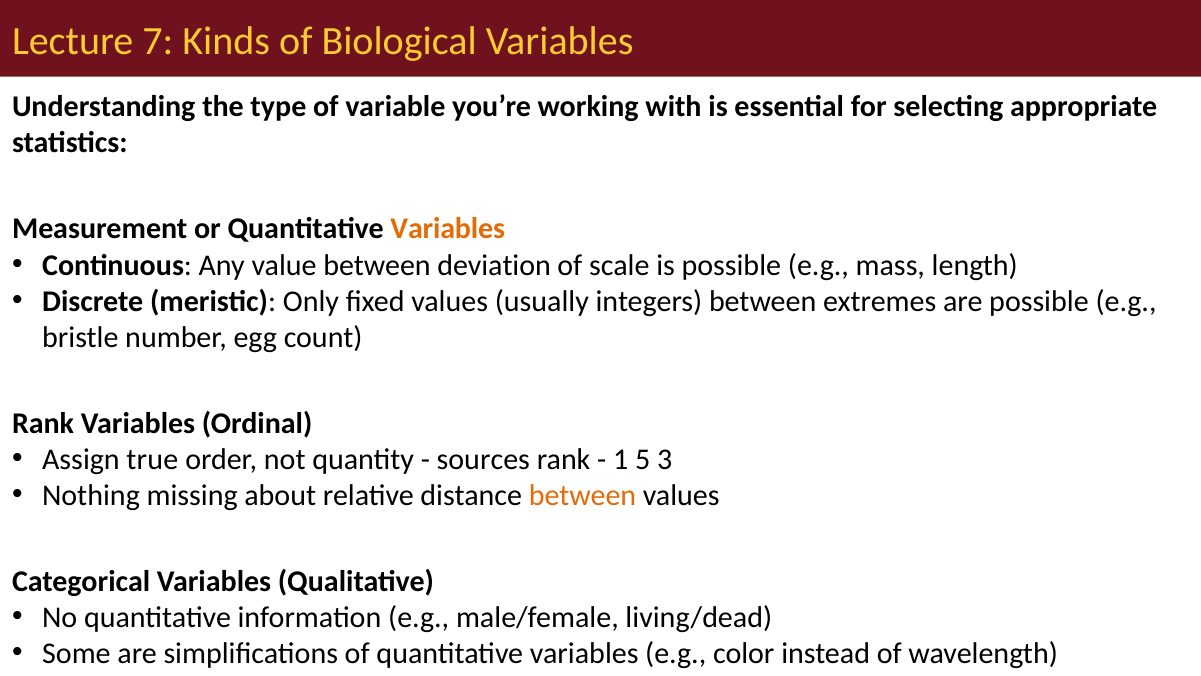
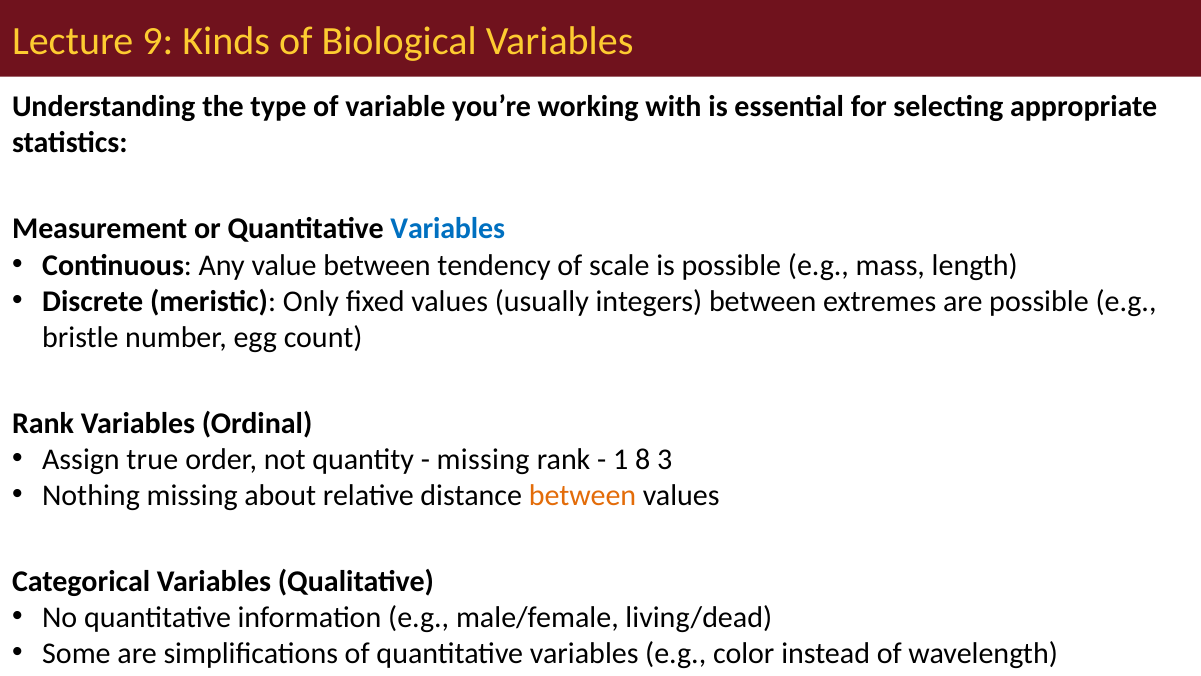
7: 7 -> 9 (158, 41)
Variables colour: orange -> blue (448, 229)
deviation: deviation -> tendency (494, 265)
sources: sources -> missing (483, 459)
5: 5 -> 8 (643, 459)
